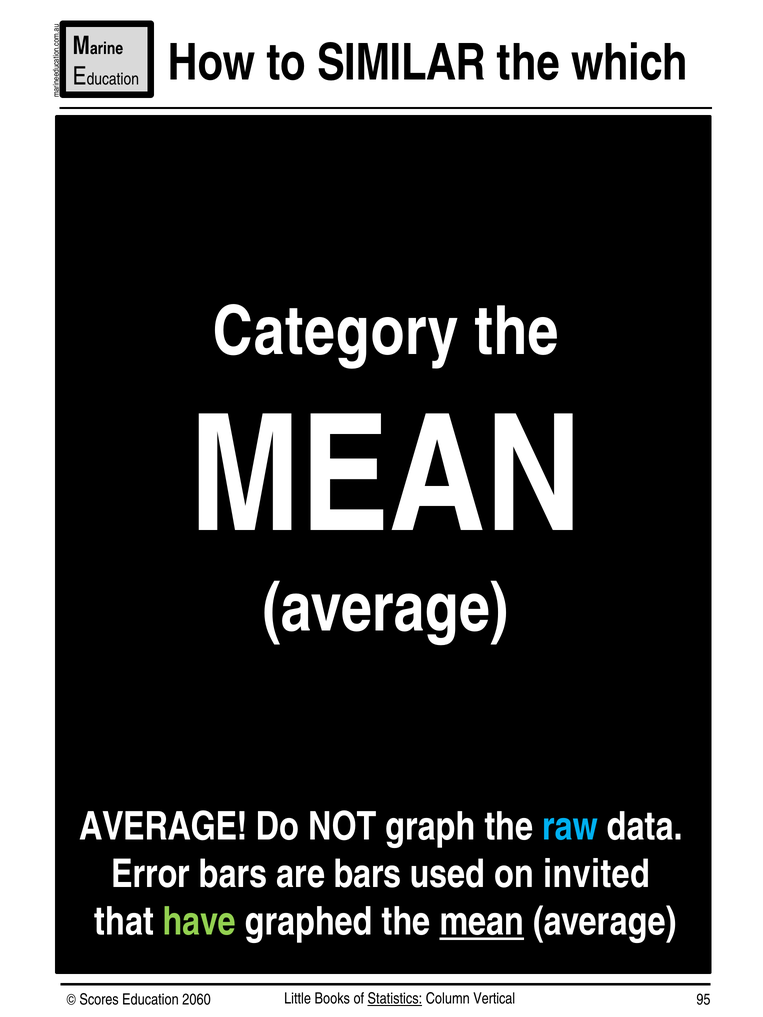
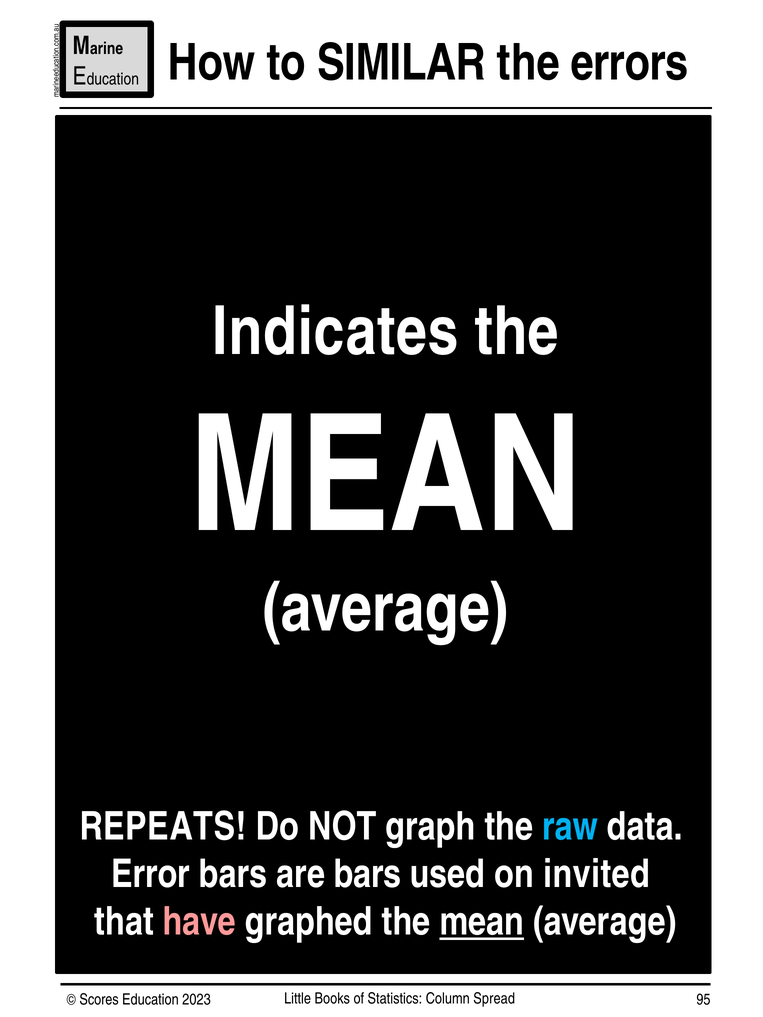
which: which -> errors (630, 63)
Category: Category -> Indicates (336, 332)
AVERAGE: AVERAGE -> REPEATS (163, 827)
have colour: light green -> pink (199, 922)
Statistics underline: present -> none (395, 999)
Vertical: Vertical -> Spread (494, 999)
2060: 2060 -> 2023 (197, 1000)
